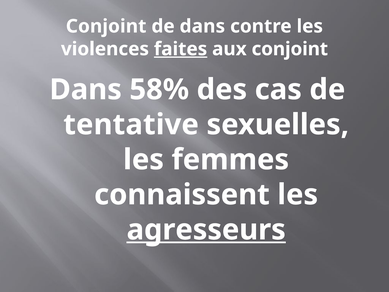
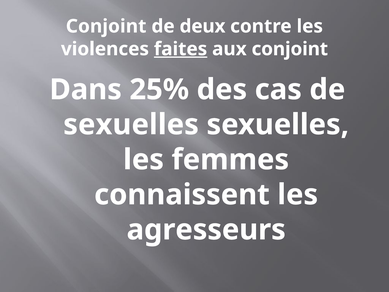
de dans: dans -> deux (203, 26)
58%: 58% -> 25% (159, 90)
tentative: tentative -> sexuelles (131, 125)
agresseurs underline: present -> none (206, 230)
